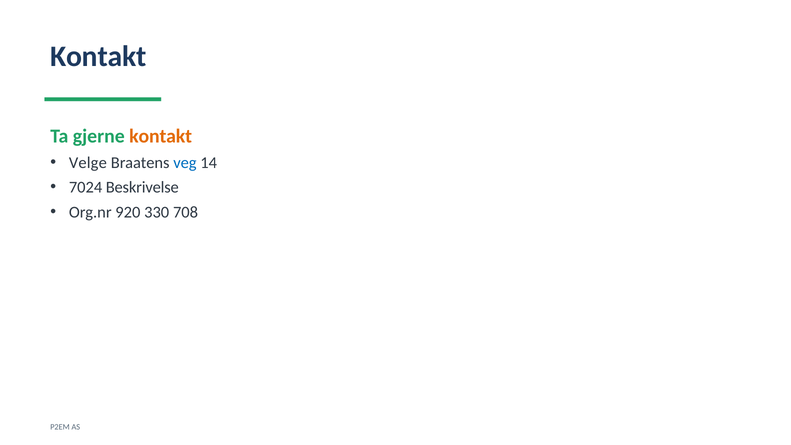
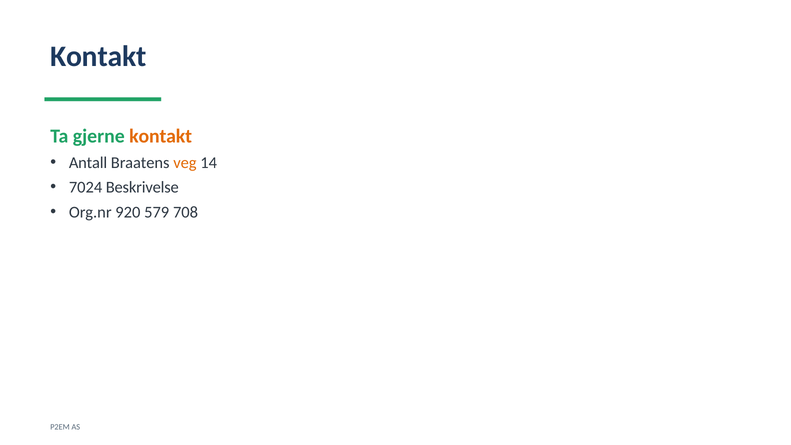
Velge: Velge -> Antall (88, 163)
veg colour: blue -> orange (185, 163)
330: 330 -> 579 (157, 212)
